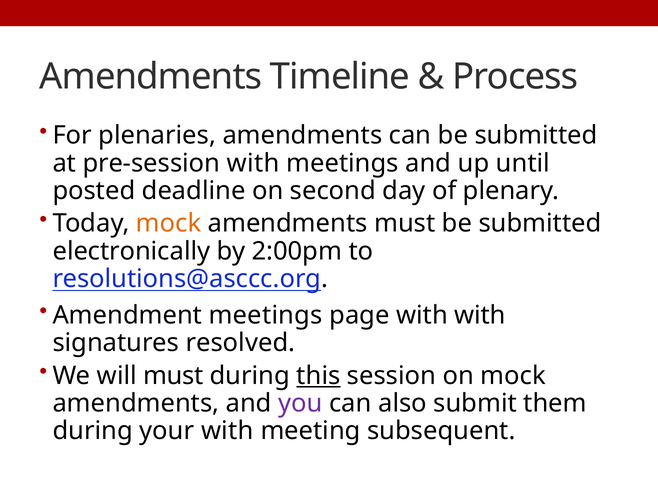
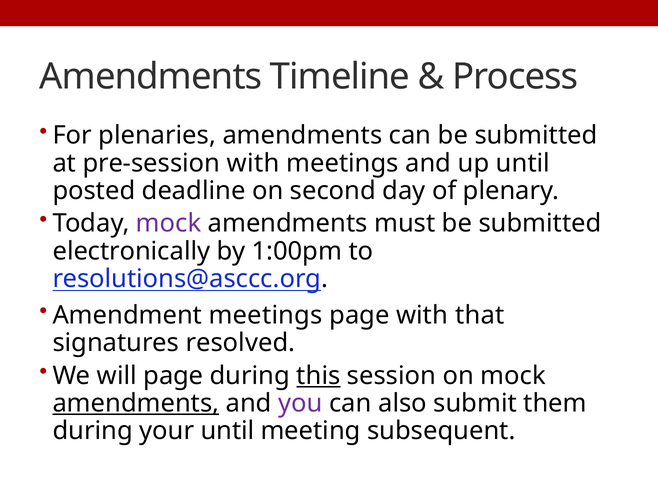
mock colour: orange -> purple (169, 224)
2:00pm: 2:00pm -> 1:00pm (297, 251)
with with: with -> that (480, 316)
will must: must -> page (173, 376)
amendments underline: none -> present (136, 404)
your with: with -> until (228, 431)
